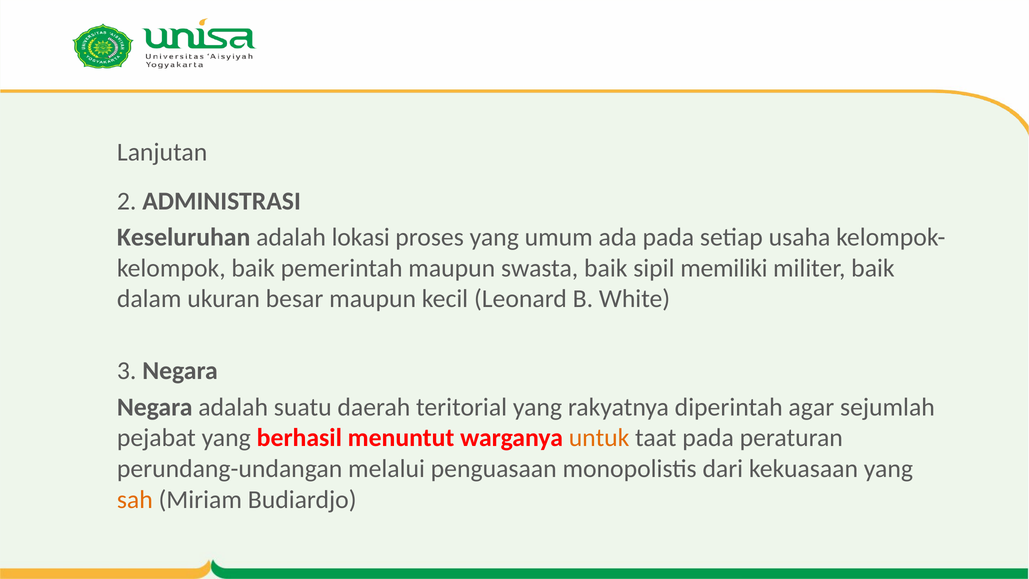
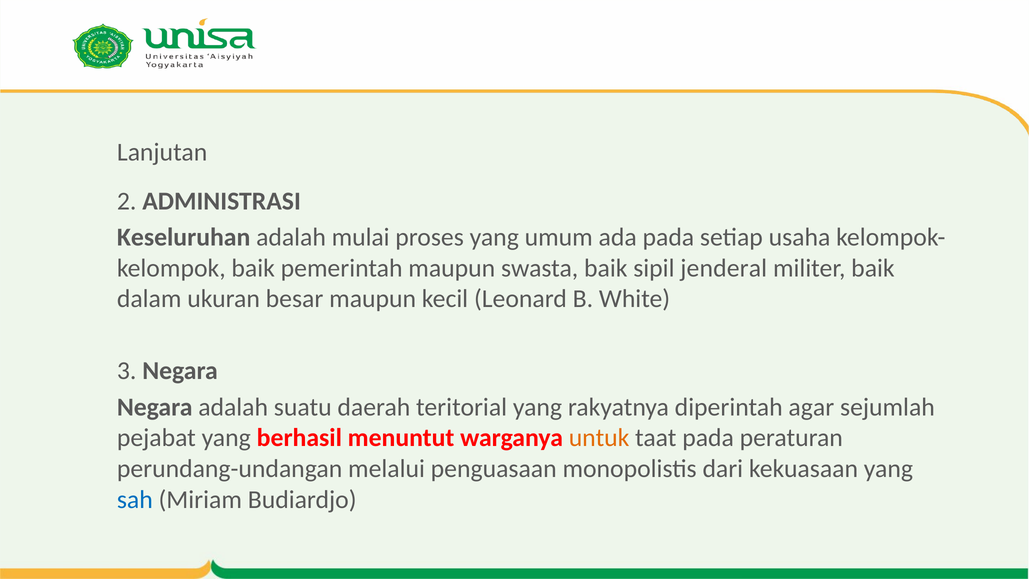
lokasi: lokasi -> mulai (361, 237)
memiliki: memiliki -> jenderal (724, 268)
sah colour: orange -> blue (135, 499)
